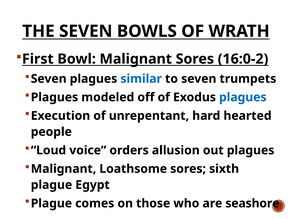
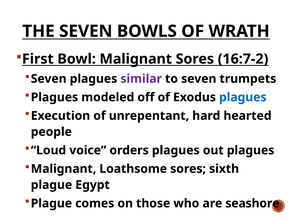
16:0-2: 16:0-2 -> 16:7-2 (243, 59)
similar colour: blue -> purple (141, 79)
orders allusion: allusion -> plagues (176, 150)
